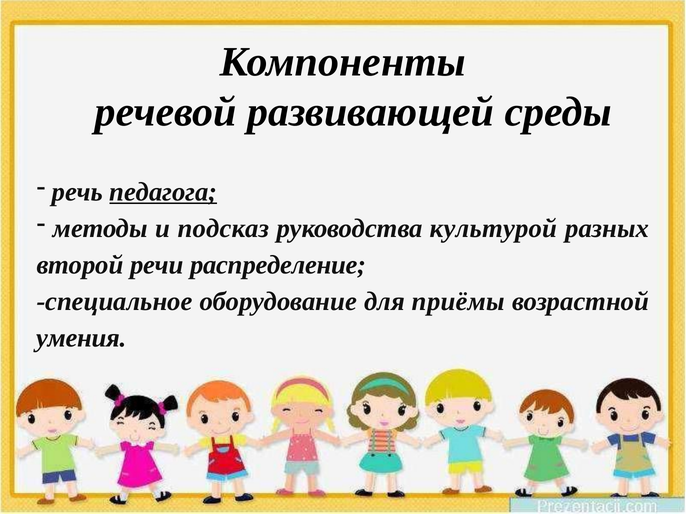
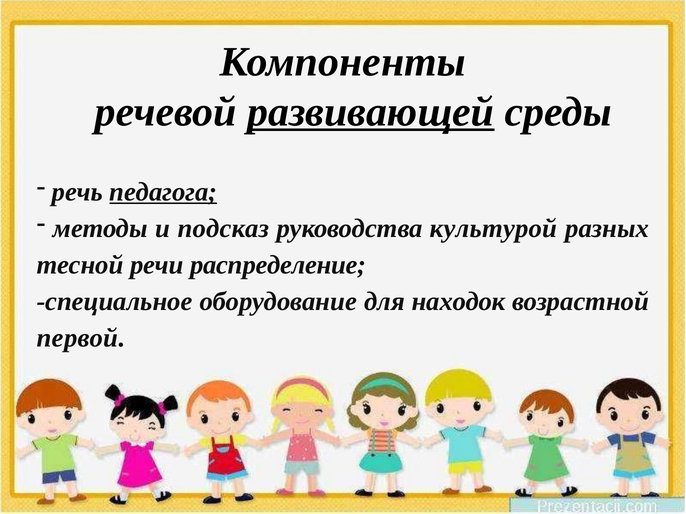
развивающей underline: none -> present (371, 112)
второй: второй -> тесной (80, 265)
приёмы: приёмы -> находок (459, 302)
умения: умения -> первой (81, 338)
